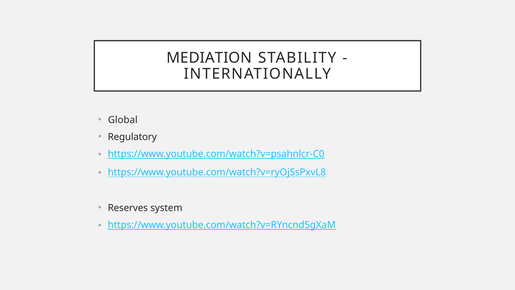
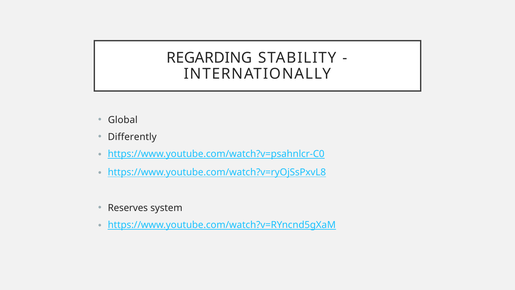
MEDIATION: MEDIATION -> REGARDING (209, 58)
Regulatory: Regulatory -> Differently (132, 137)
